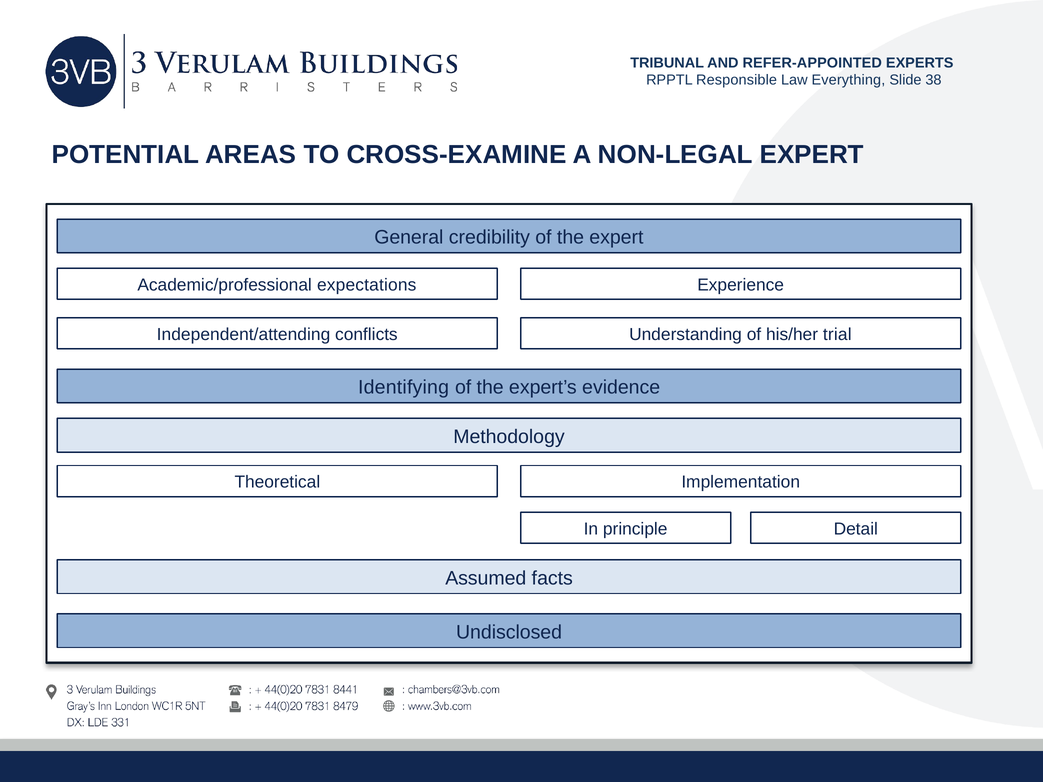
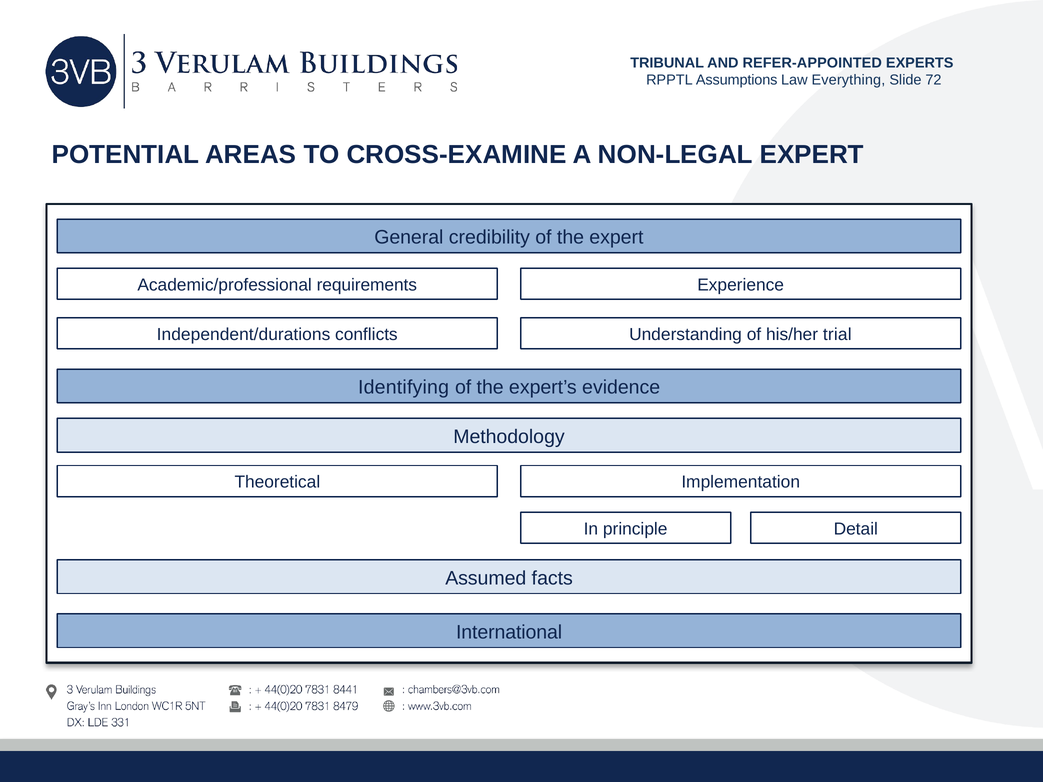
Responsible: Responsible -> Assumptions (737, 80)
38: 38 -> 72 (933, 80)
expectations: expectations -> requirements (367, 285)
Independent/attending: Independent/attending -> Independent/durations (244, 334)
Undisclosed: Undisclosed -> International (509, 632)
